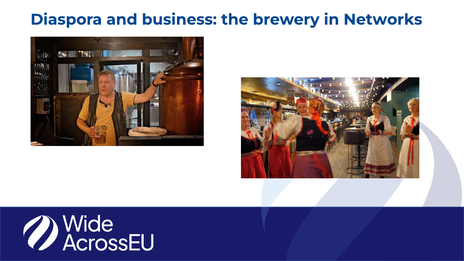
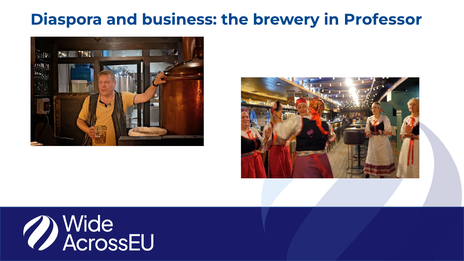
Networks: Networks -> Professor (383, 20)
